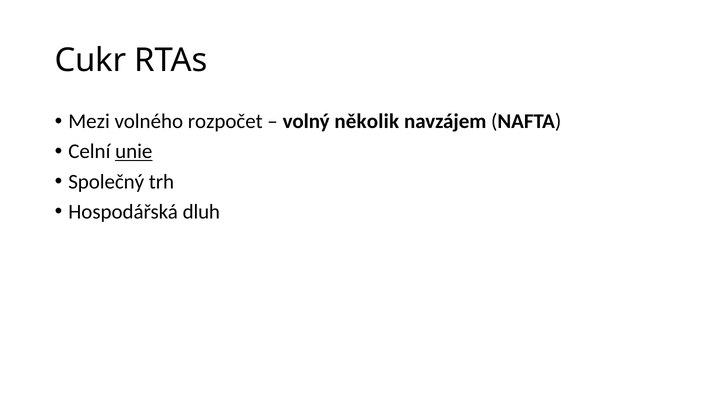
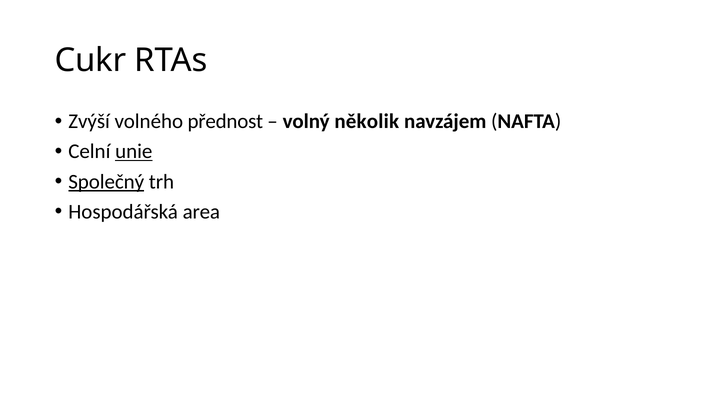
Mezi: Mezi -> Zvýší (89, 122)
rozpočet: rozpočet -> přednost (225, 122)
Společný underline: none -> present (106, 182)
dluh: dluh -> area (201, 212)
